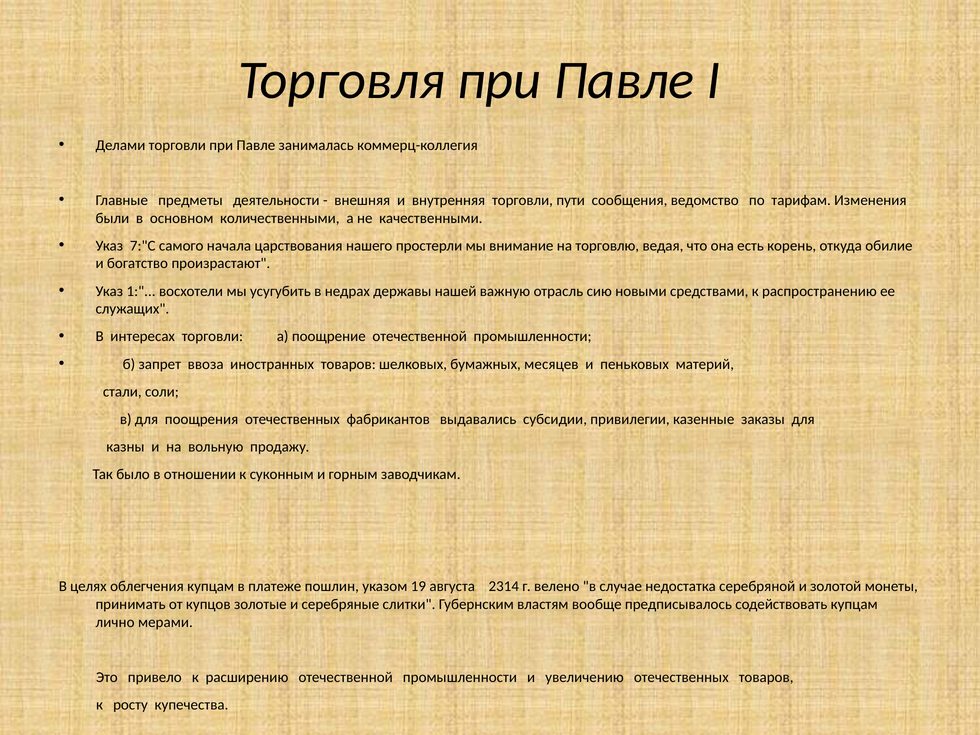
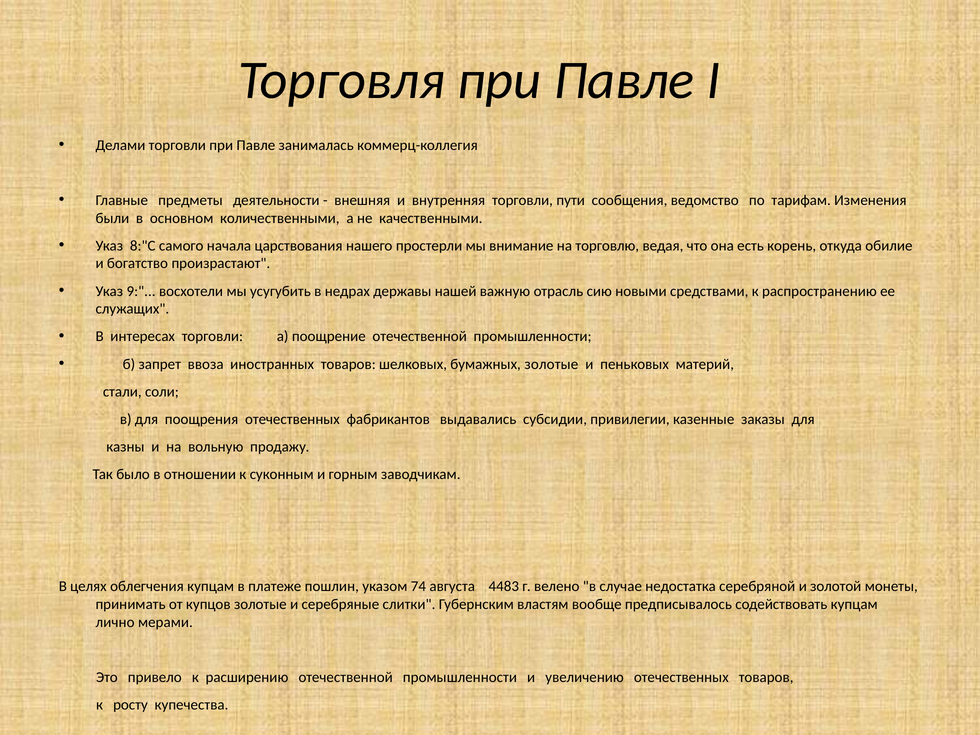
7:"С: 7:"С -> 8:"С (143, 246)
1: 1 -> 9 (141, 291)
бумажных месяцев: месяцев -> золотые (551, 364)
19: 19 -> 74 (418, 586)
2314: 2314 -> 4483 (504, 586)
